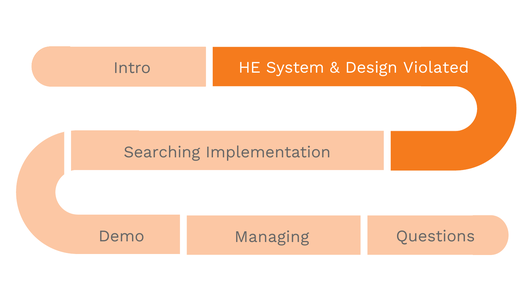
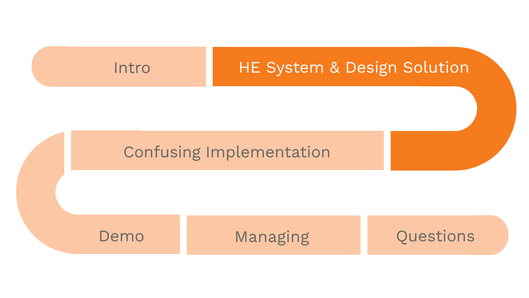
Violated: Violated -> Solution (436, 67)
Searching: Searching -> Confusing (162, 152)
